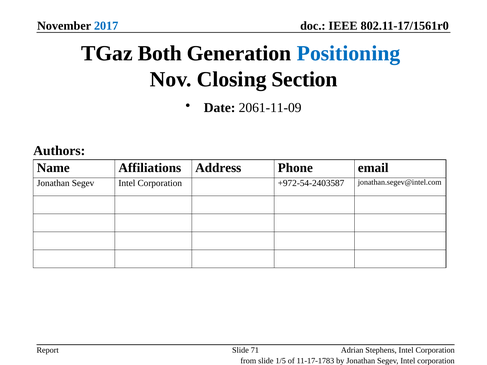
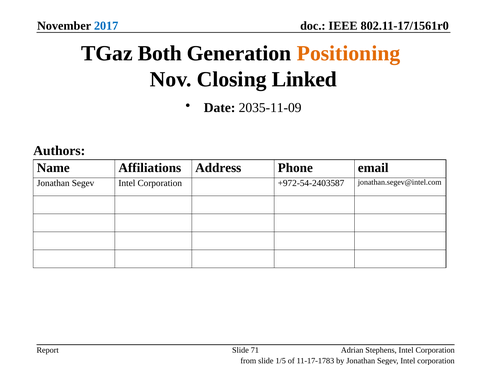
Positioning colour: blue -> orange (349, 53)
Section: Section -> Linked (304, 79)
2061-11-09: 2061-11-09 -> 2035-11-09 (270, 108)
